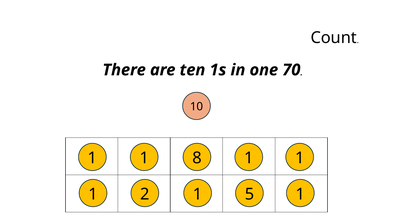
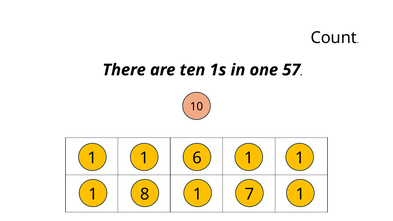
70: 70 -> 57 (291, 70)
8: 8 -> 6 (197, 158)
2: 2 -> 8 (145, 194)
5: 5 -> 7 (249, 194)
